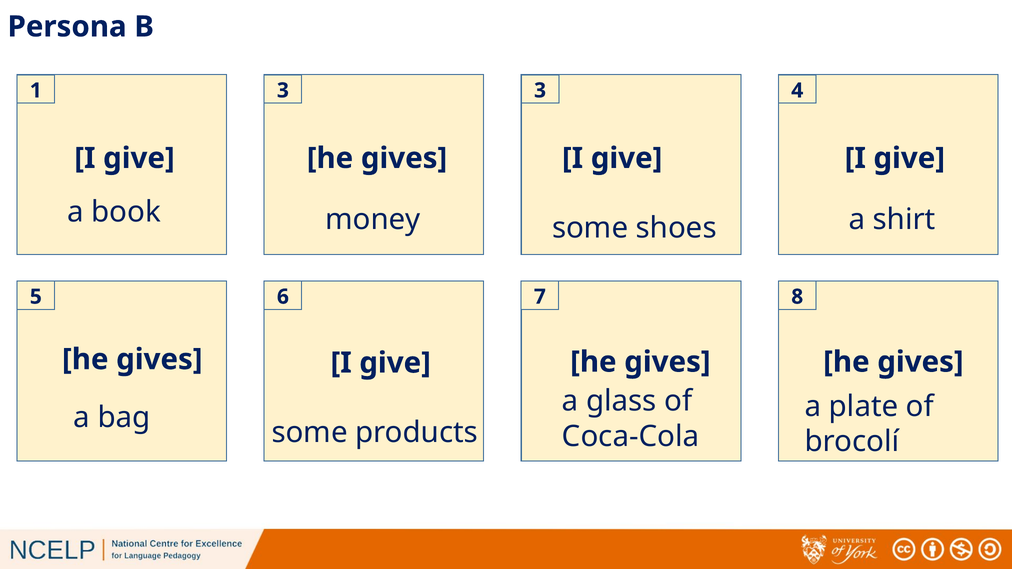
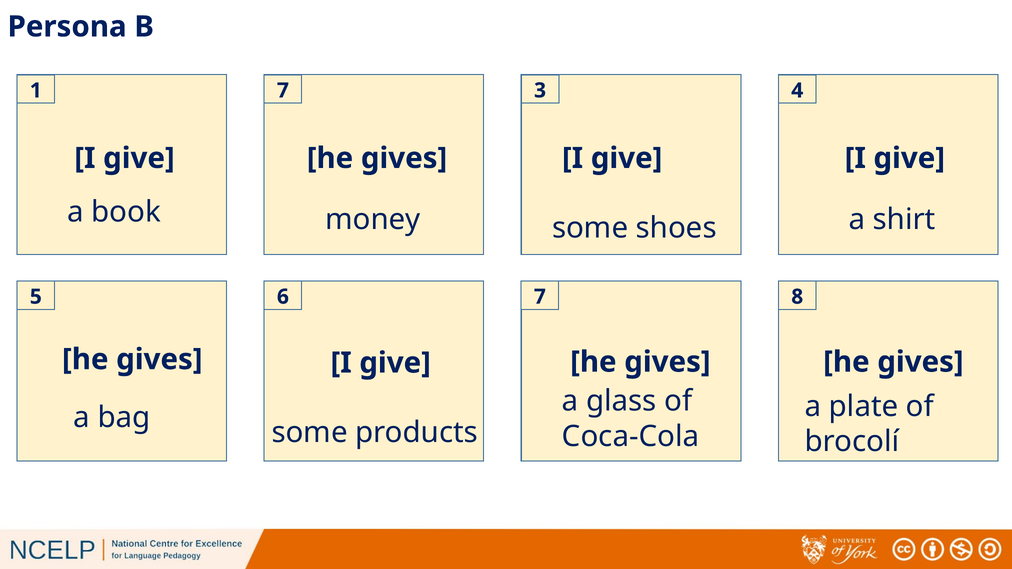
1 3: 3 -> 7 (283, 91)
